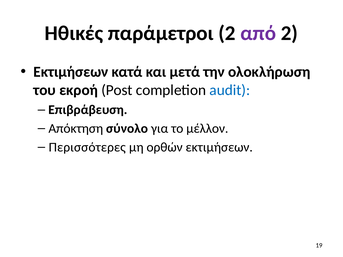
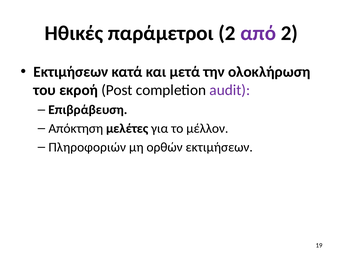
audit colour: blue -> purple (230, 90)
σύνολο: σύνολο -> μελέτες (127, 129)
Περισσότερες: Περισσότερες -> Πληροφοριών (87, 147)
